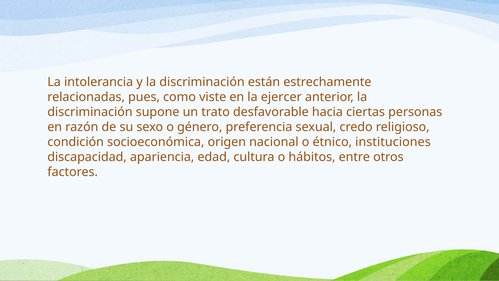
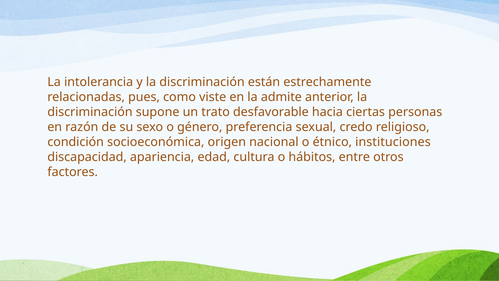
ejercer: ejercer -> admite (281, 97)
